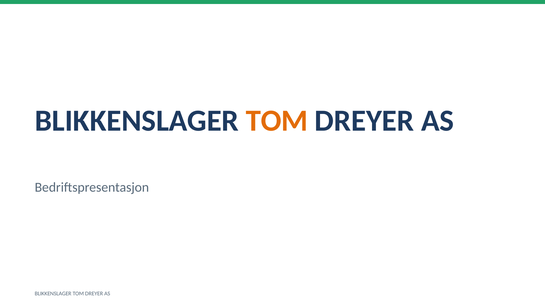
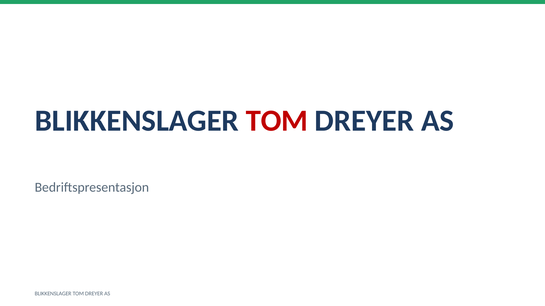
TOM colour: orange -> red (277, 121)
